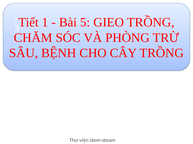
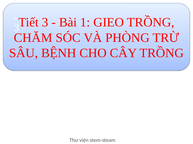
Tiết 1: 1 -> 3 (45, 22)
5: 5 -> 1 (85, 22)
